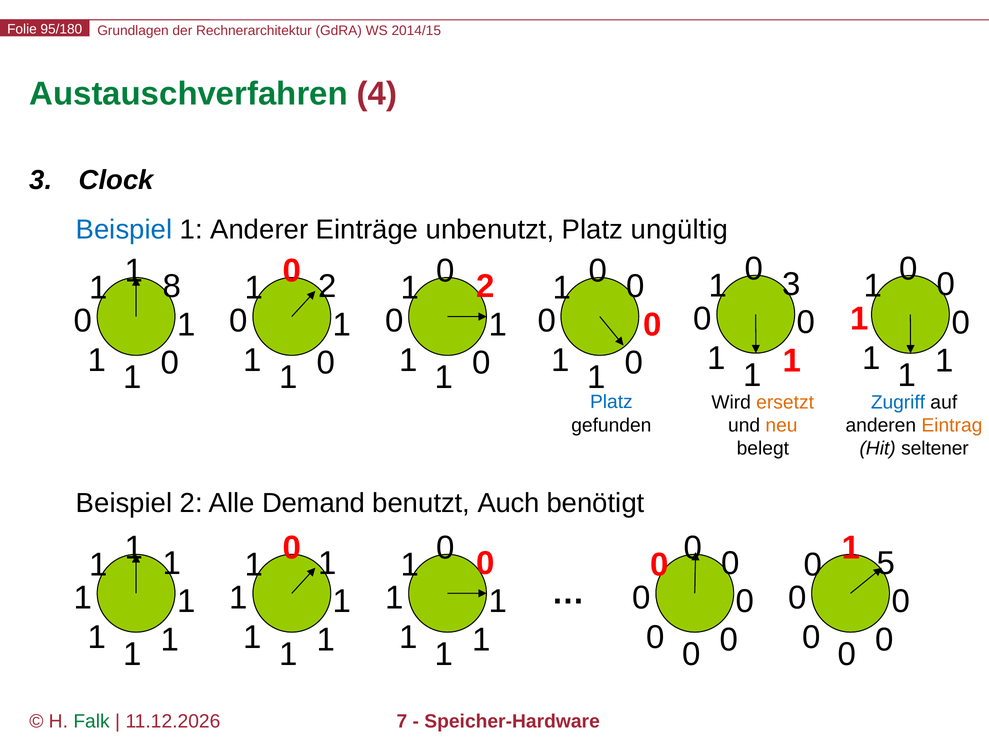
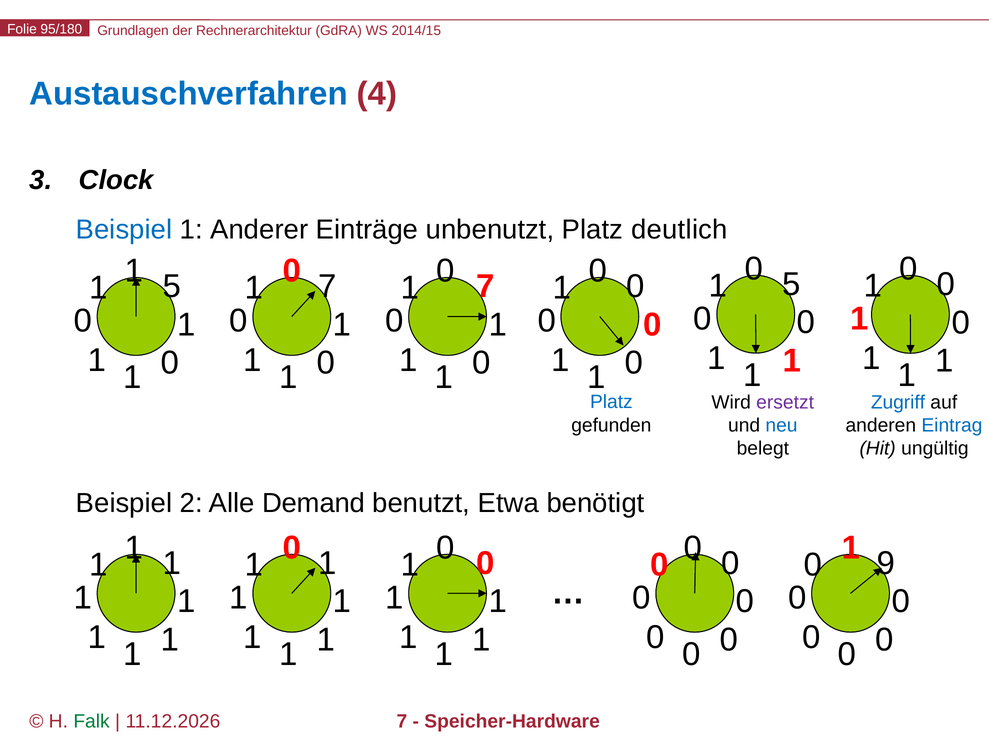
Austauschverfahren colour: green -> blue (189, 94)
ungültig: ungültig -> deutlich (679, 230)
0 3: 3 -> 5 (791, 284)
8: 8 -> 5 (172, 286)
2: 2 -> 7 (327, 286)
2: 2 -> 7 (486, 286)
ersetzt colour: orange -> purple (785, 402)
neu colour: orange -> blue (781, 425)
Eintrag colour: orange -> blue (952, 425)
seltener: seltener -> ungültig (935, 448)
Auch: Auch -> Etwa (508, 503)
5: 5 -> 9 (886, 563)
